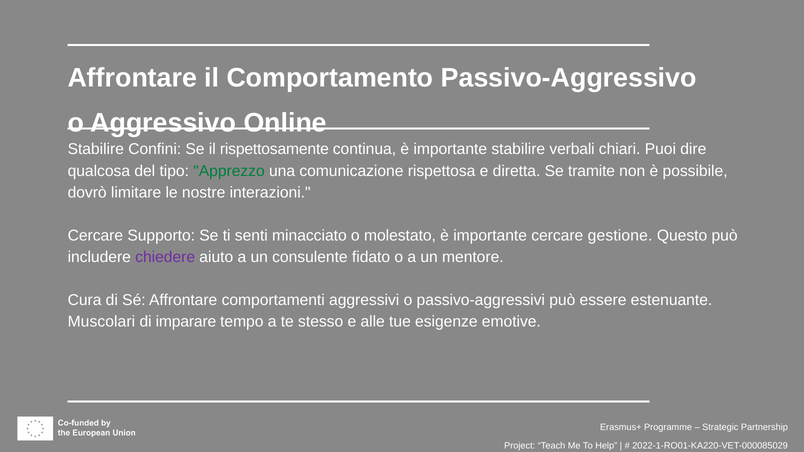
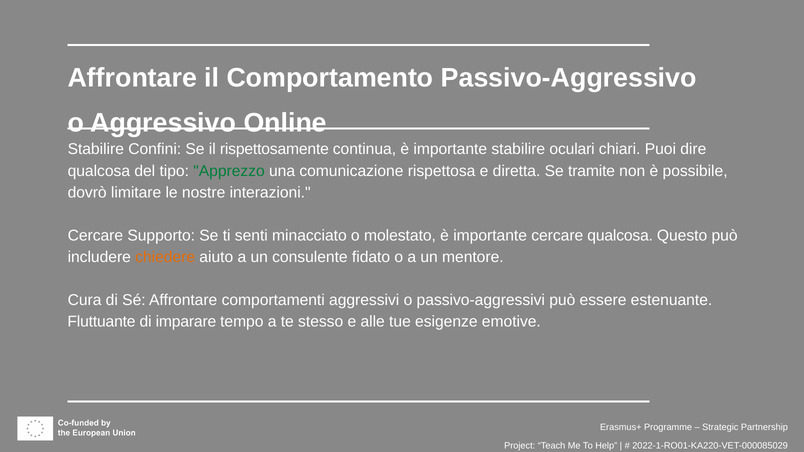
verbali: verbali -> oculari (572, 149)
cercare gestione: gestione -> qualcosa (620, 236)
chiedere colour: purple -> orange (165, 257)
Muscolari: Muscolari -> Fluttuante (102, 322)
